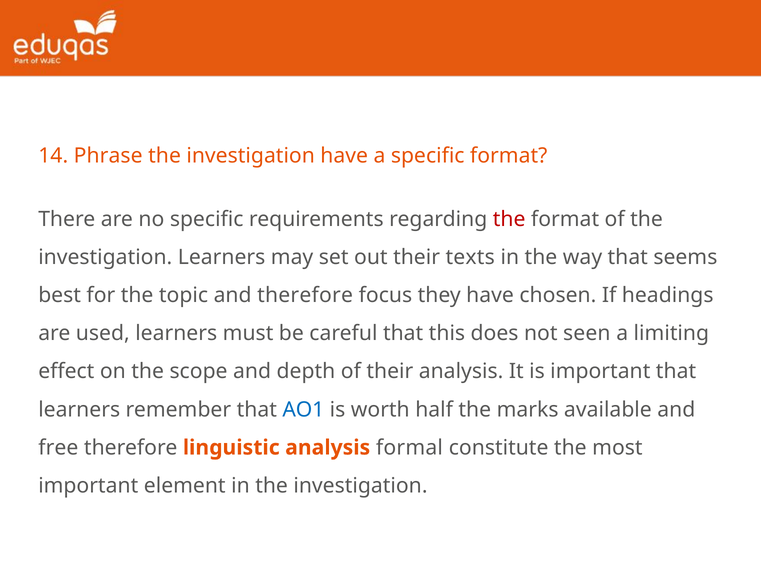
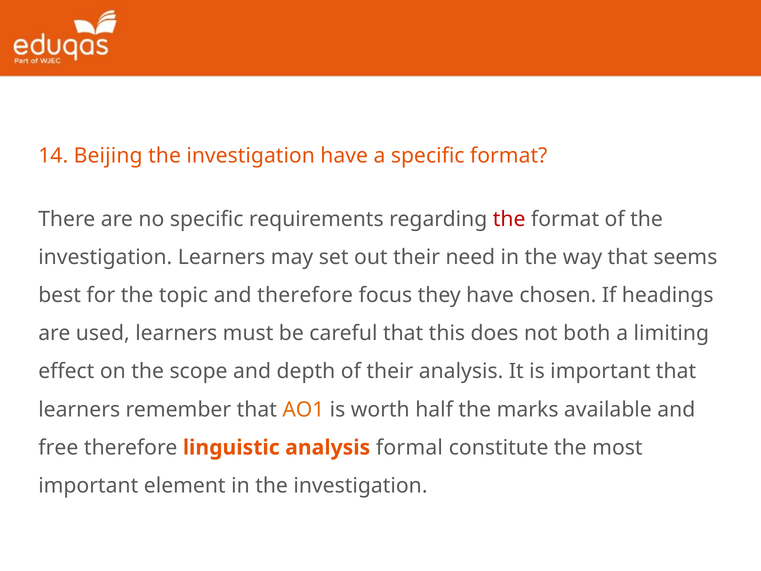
Phrase: Phrase -> Beijing (108, 156)
texts: texts -> need (470, 257)
seen: seen -> both (587, 333)
AO1 colour: blue -> orange (303, 409)
